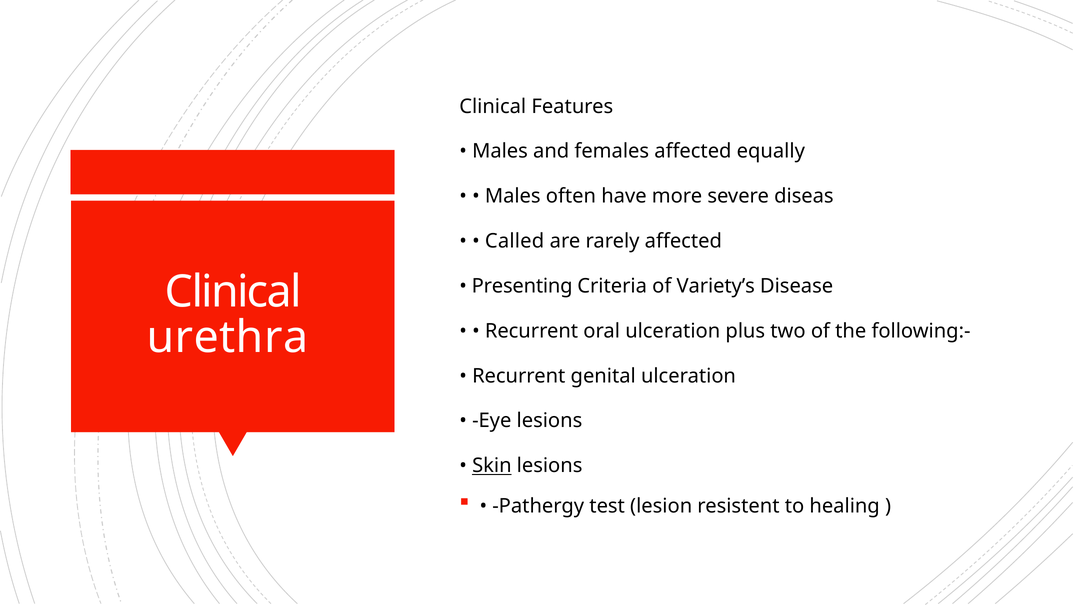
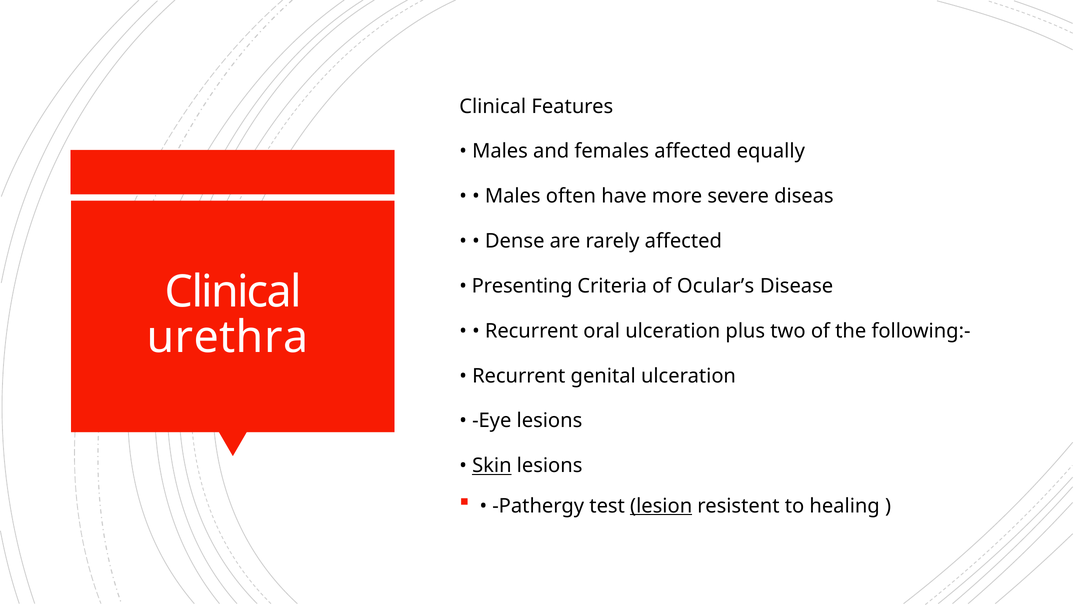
Called: Called -> Dense (515, 241)
Variety’s: Variety’s -> Ocular’s (716, 286)
lesion underline: none -> present (661, 506)
